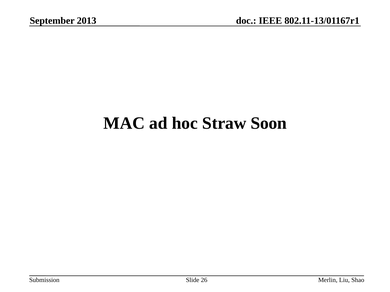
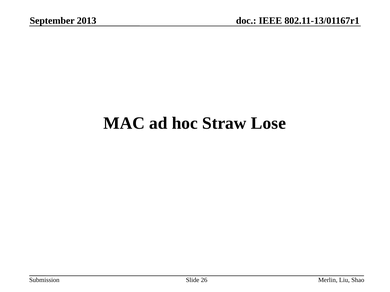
Soon: Soon -> Lose (268, 123)
